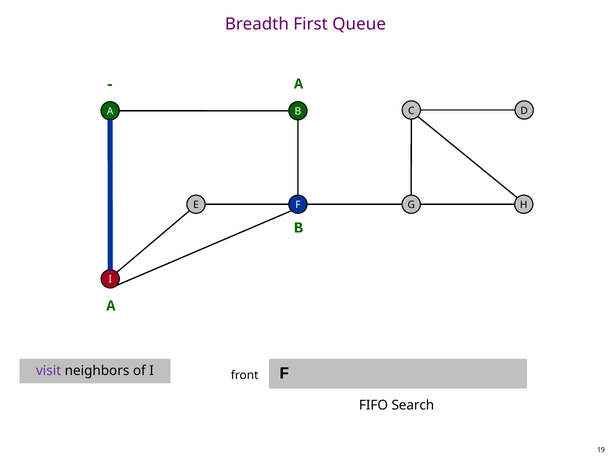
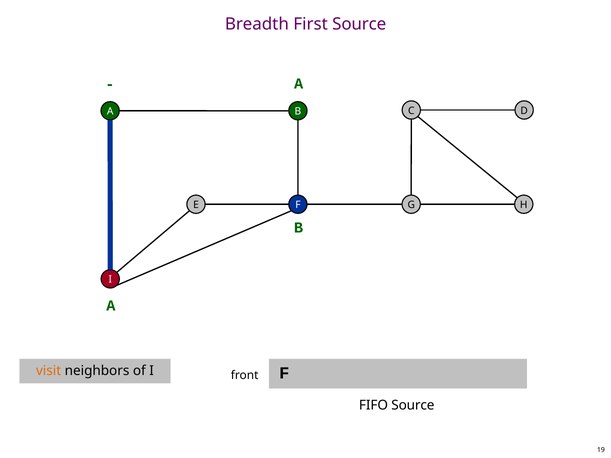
First Queue: Queue -> Source (359, 24)
visit colour: purple -> orange (49, 371)
FIFO Search: Search -> Source (413, 405)
